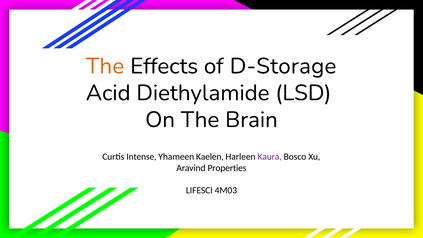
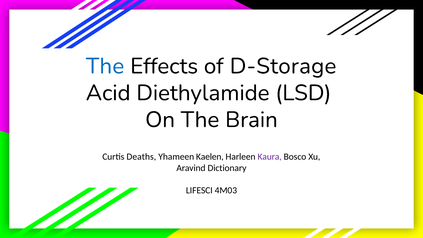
The colour: orange -> blue (105, 66)
Intense: Intense -> Deaths (141, 157)
Properties: Properties -> Dictionary (227, 168)
